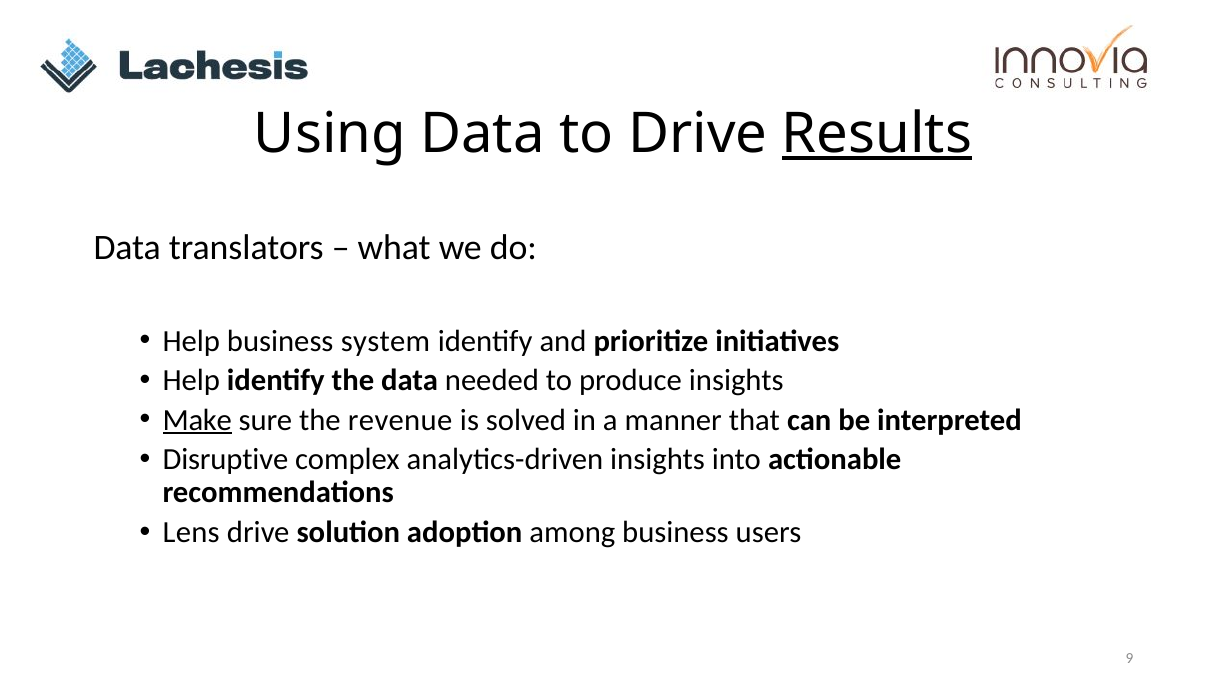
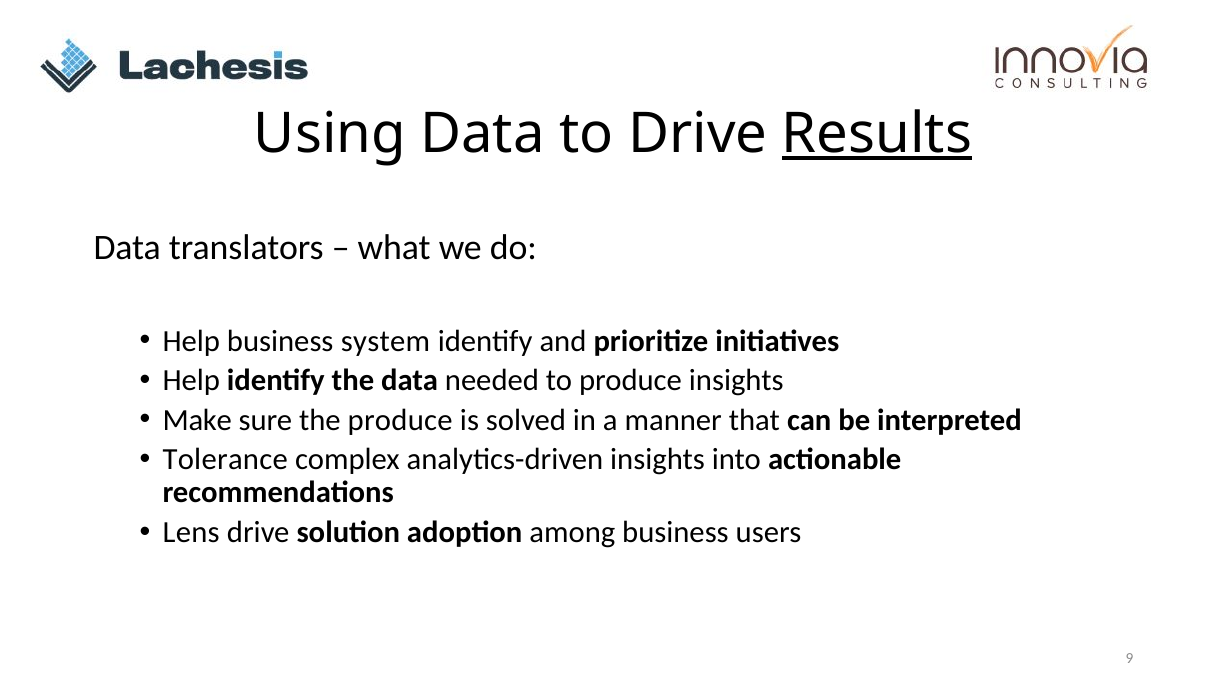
Make underline: present -> none (197, 420)
the revenue: revenue -> produce (400, 420)
Disruptive: Disruptive -> Tolerance (225, 460)
